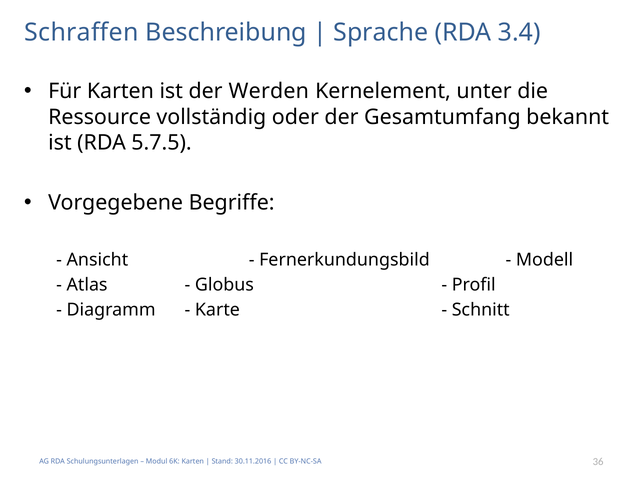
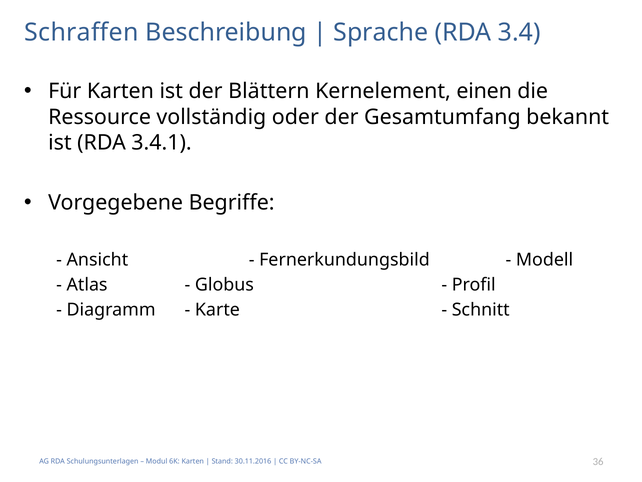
Werden: Werden -> Blättern (269, 91)
unter: unter -> einen (484, 91)
5.7.5: 5.7.5 -> 3.4.1 (161, 143)
